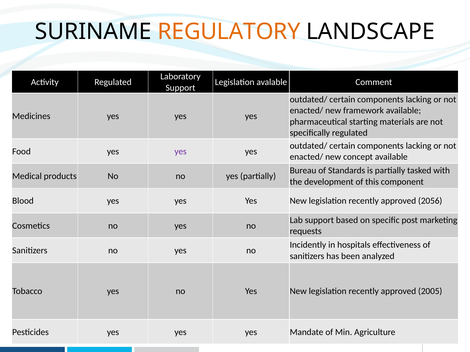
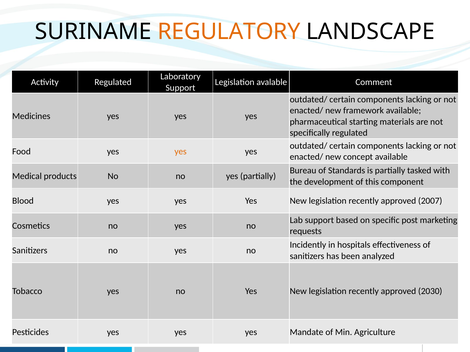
yes colour: purple -> orange (181, 152)
2056: 2056 -> 2007 (430, 201)
2005: 2005 -> 2030 (430, 292)
